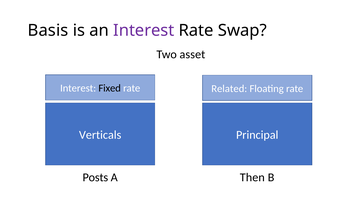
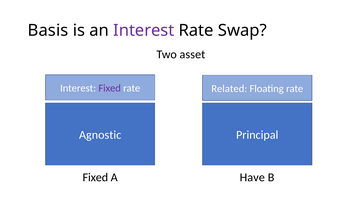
Fixed colour: black -> purple (110, 88)
Verticals: Verticals -> Agnostic (100, 135)
Posts: Posts -> Fixed (95, 178)
Then: Then -> Have (252, 178)
